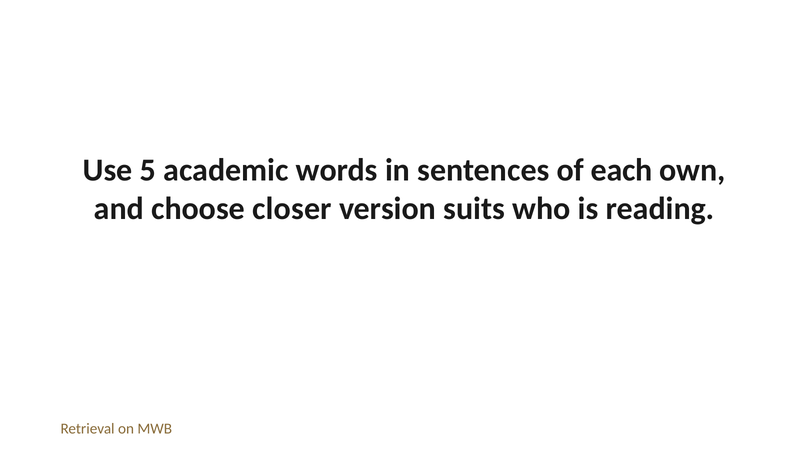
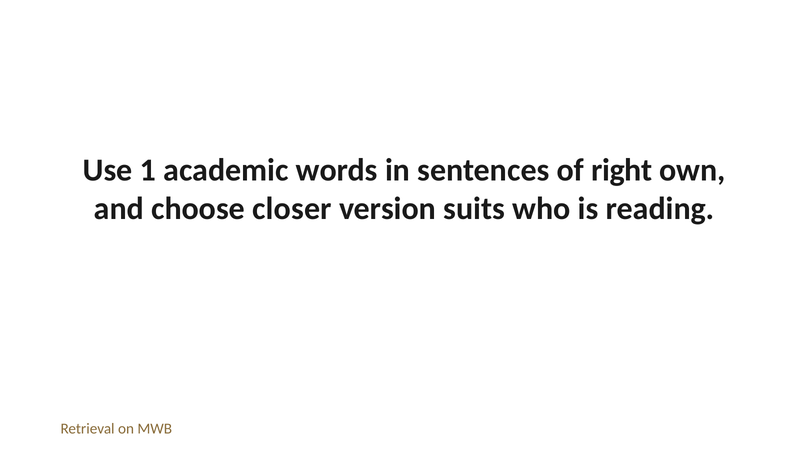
5: 5 -> 1 (148, 170)
each: each -> right (622, 170)
